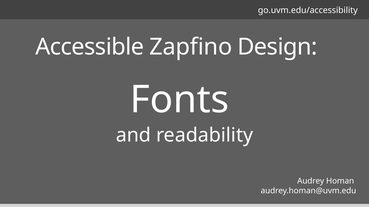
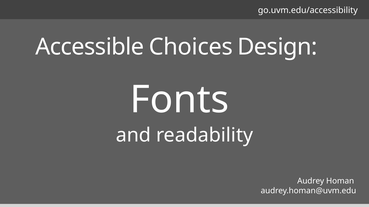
Zapfino: Zapfino -> Choices (191, 47)
